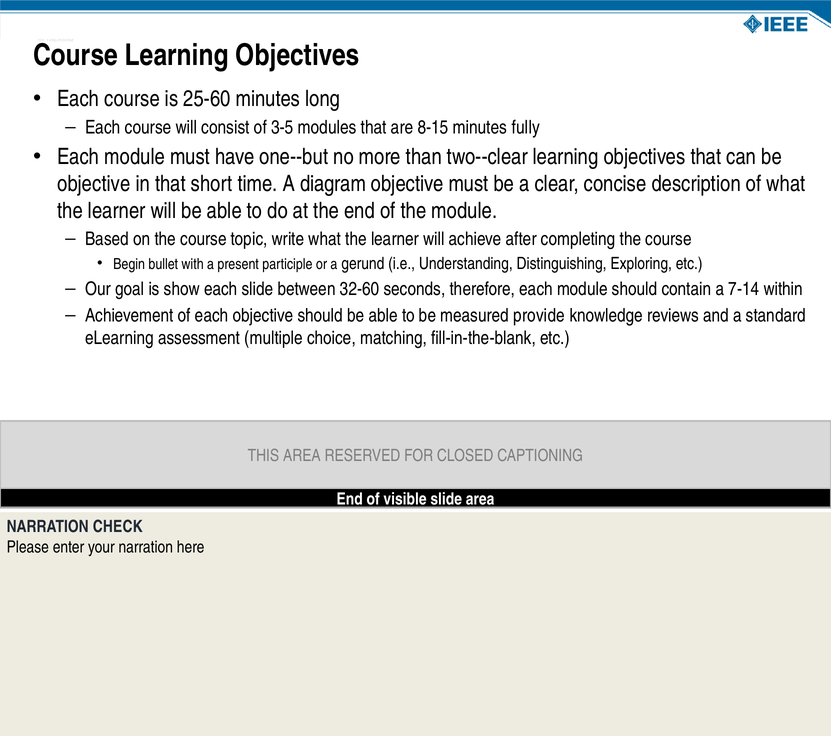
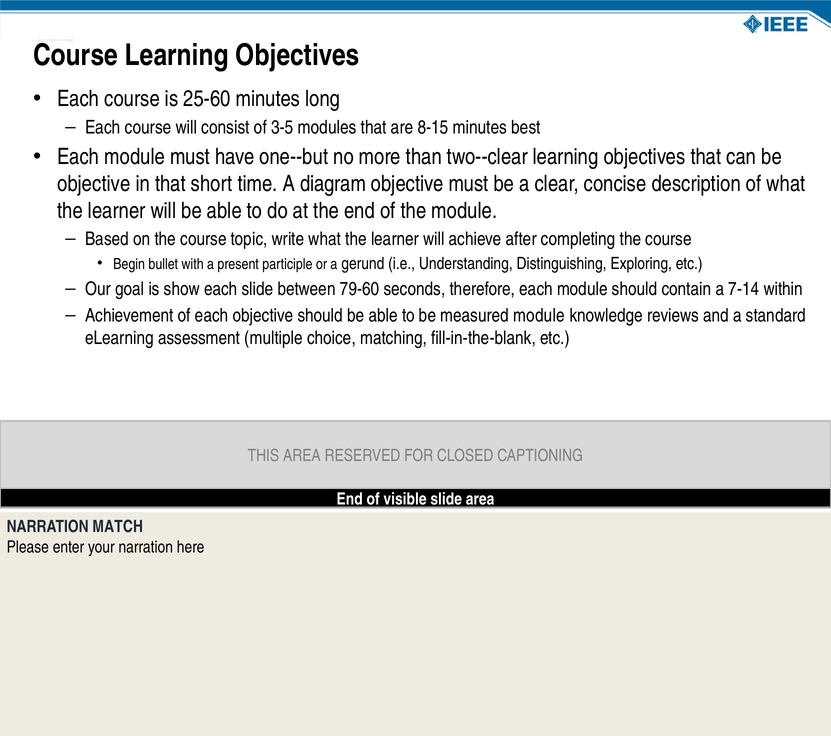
fully: fully -> best (526, 127)
32-60: 32-60 -> 79-60 (360, 289)
measured provide: provide -> module (539, 316)
CHECK: CHECK -> MATCH (118, 527)
